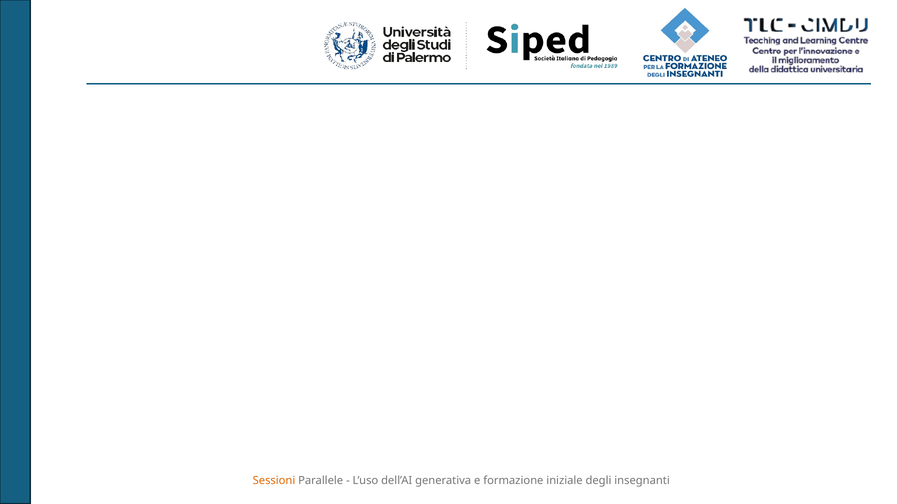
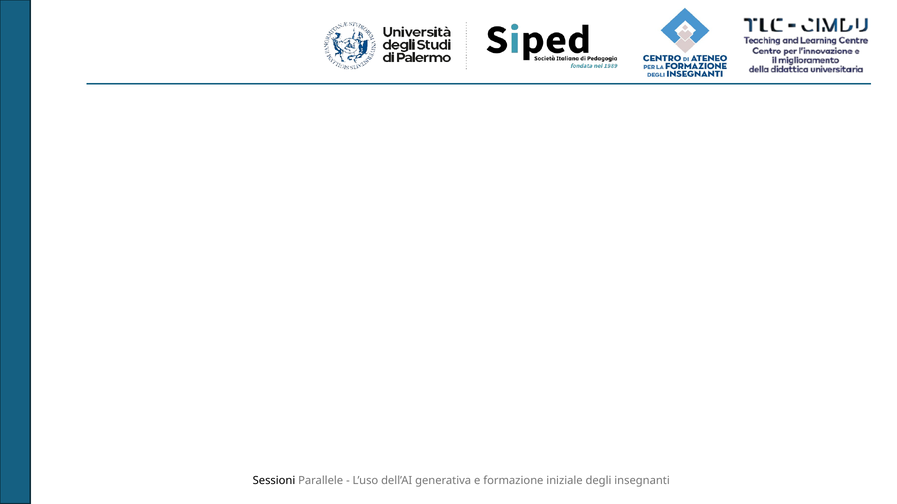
Sessioni colour: orange -> black (274, 481)
